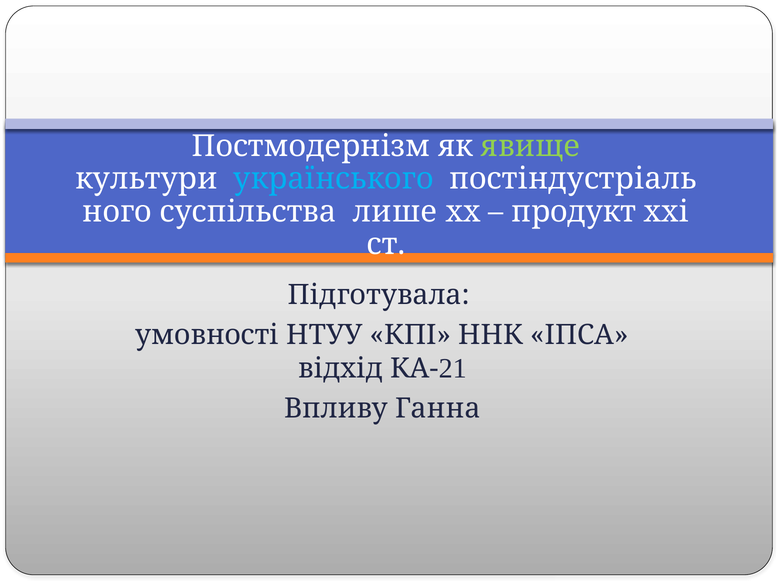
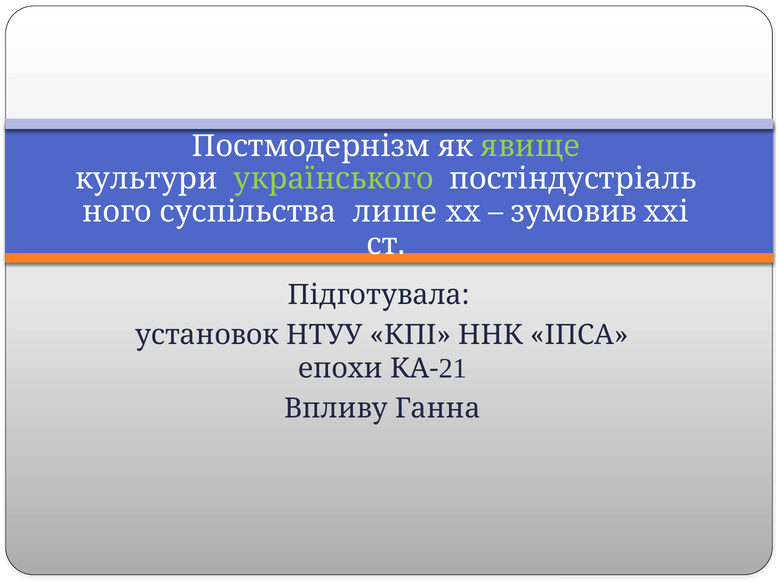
українського colour: light blue -> light green (334, 179)
продукт: продукт -> зумовив (574, 212)
умовності: умовності -> установок (207, 335)
відхід: відхід -> епохи (341, 369)
